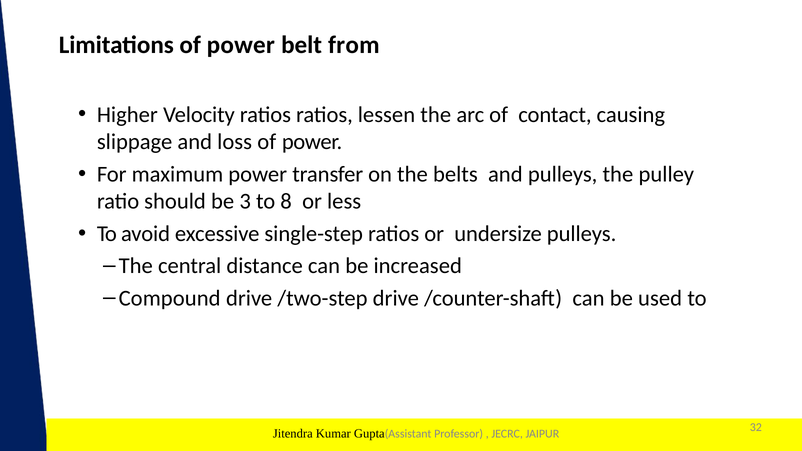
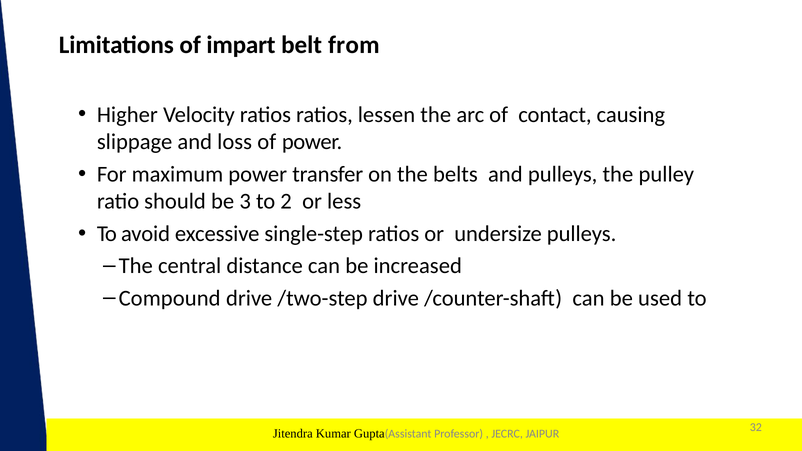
Limitations of power: power -> impart (241, 45)
8: 8 -> 2 (286, 201)
